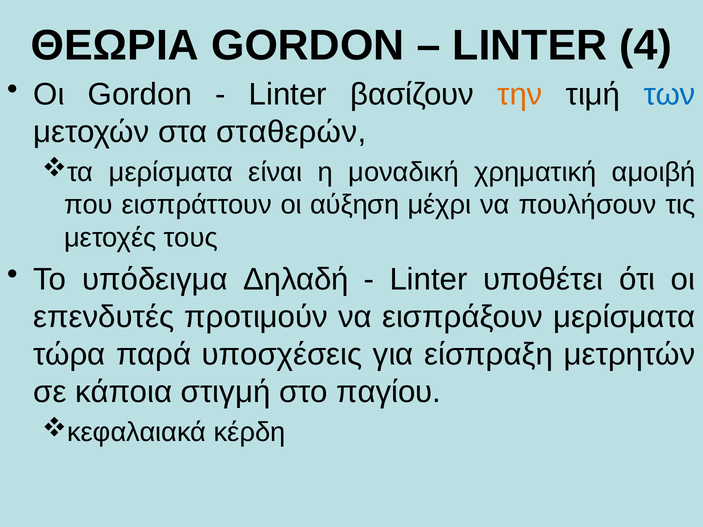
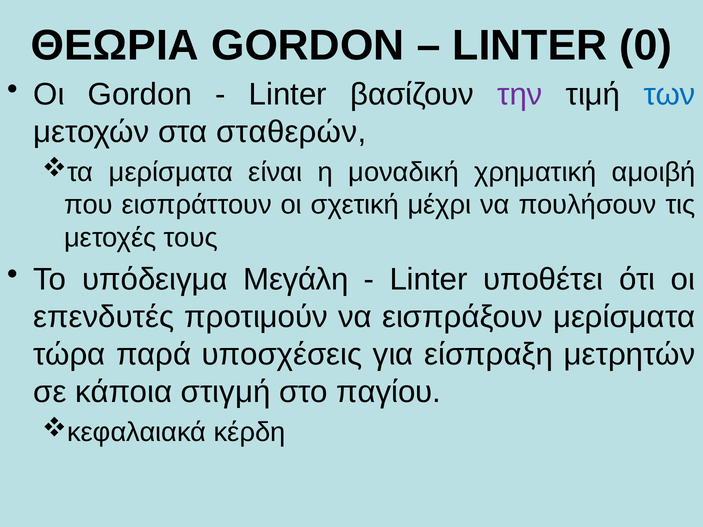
4: 4 -> 0 (646, 46)
την colour: orange -> purple (520, 94)
αύξηση: αύξηση -> σχετική (355, 205)
Δηλαδή: Δηλαδή -> Μεγάλη (296, 280)
